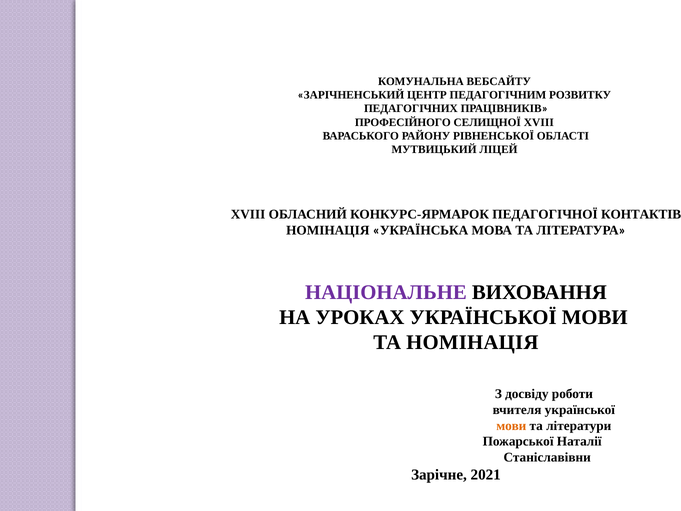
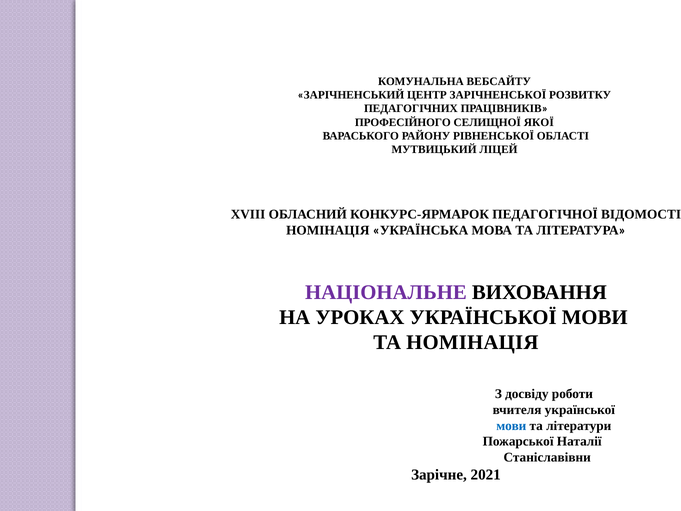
ПЕДАГОГІЧНИМ: ПЕДАГОГІЧНИМ -> ЗАРІЧНЕНСЬКОЇ (498, 95)
СЕЛИЩНОЇ ХVIII: ХVIII -> ЯКОЇ (539, 122)
КОНТАКТІВ: КОНТАКТІВ -> ВІДОМОСТІ (641, 214)
мови colour: orange -> blue (511, 425)
